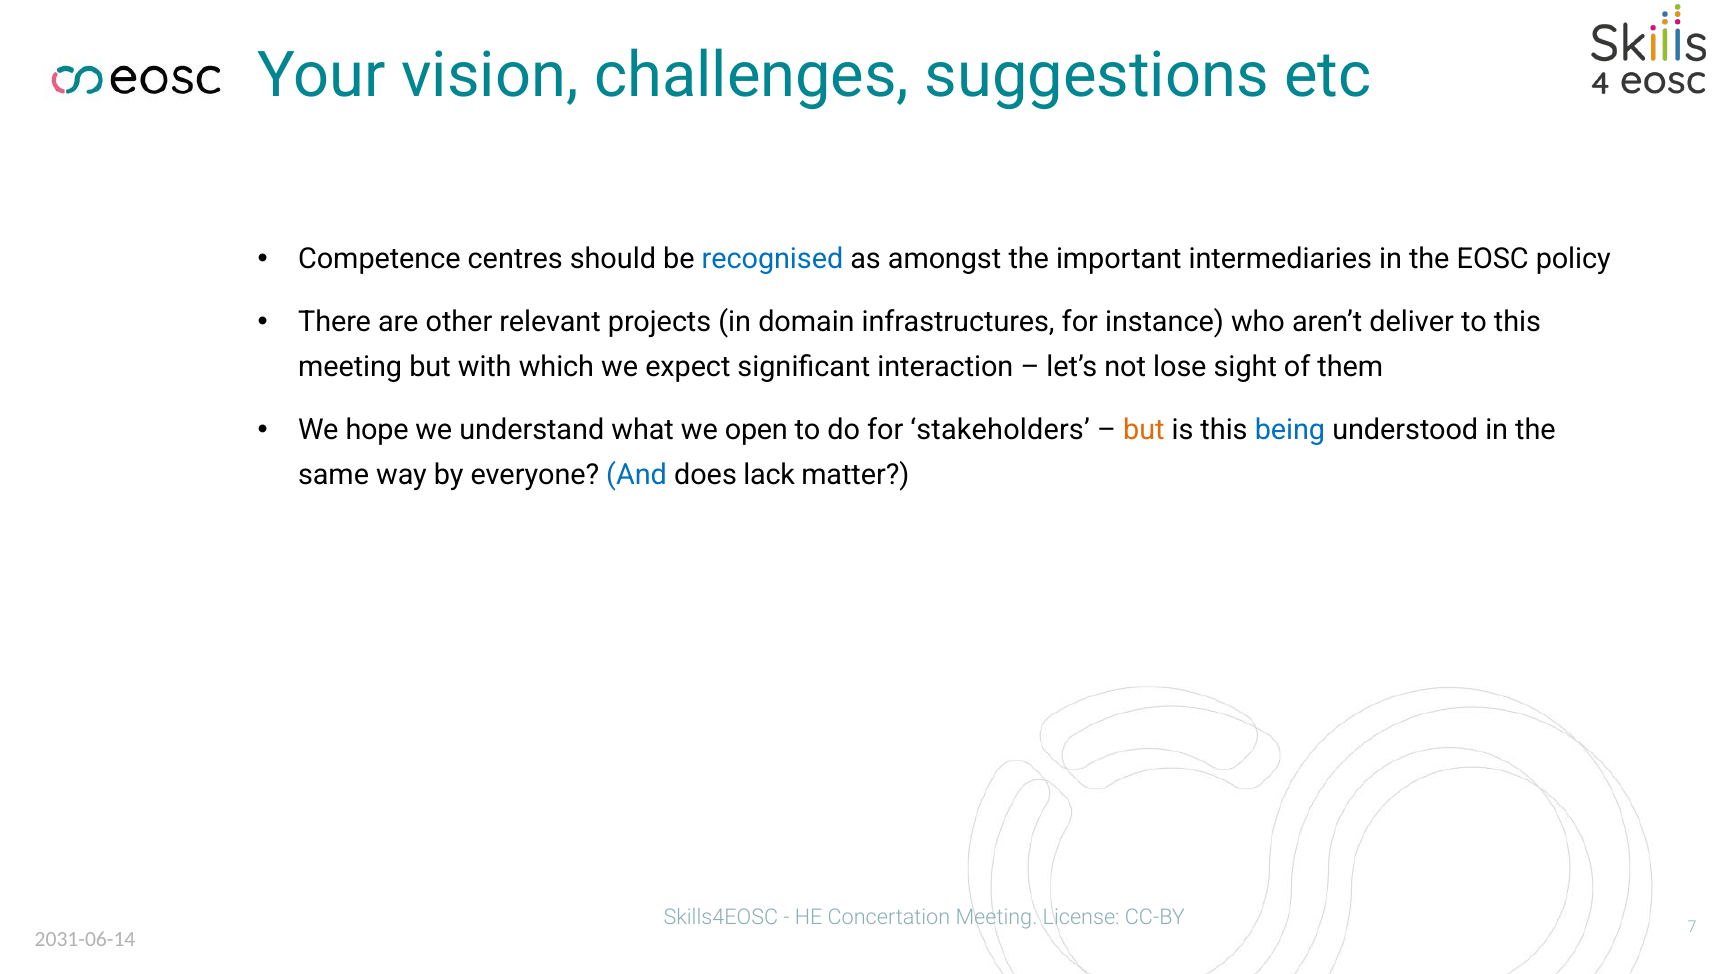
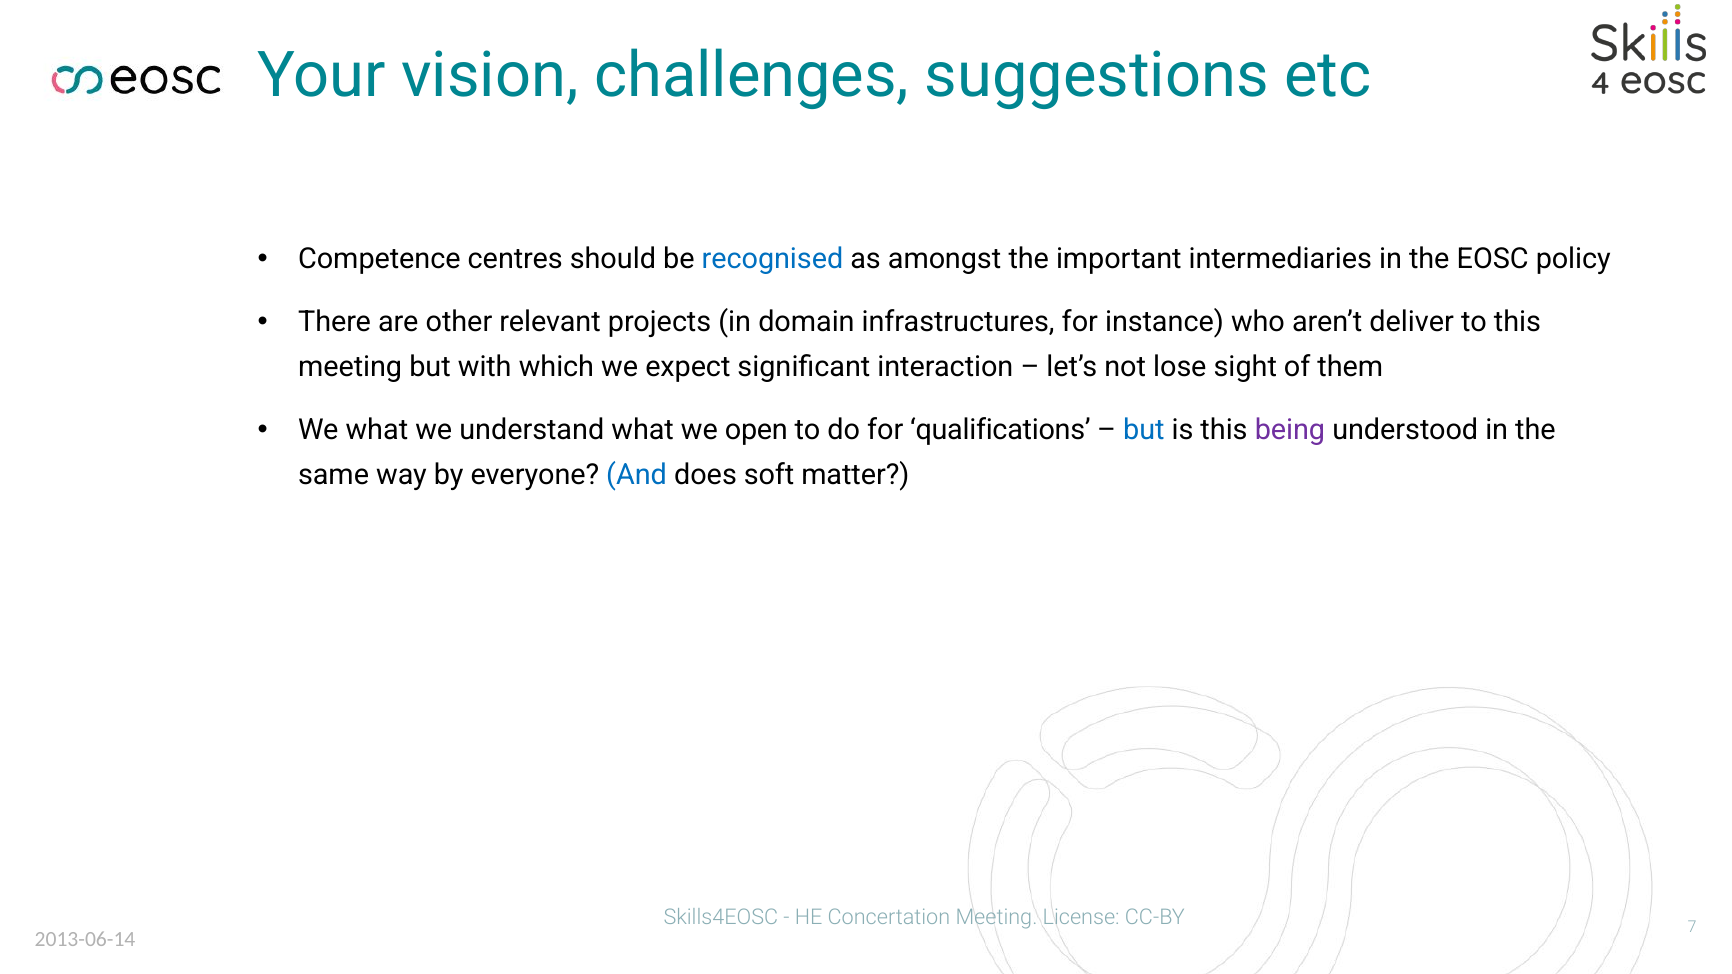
We hope: hope -> what (377, 430)
stakeholders: stakeholders -> qualifications (1000, 430)
but colour: orange -> blue (1144, 430)
being colour: blue -> purple (1290, 430)
lack: lack -> soft (769, 475)
2031-06-14: 2031-06-14 -> 2013-06-14 (85, 939)
